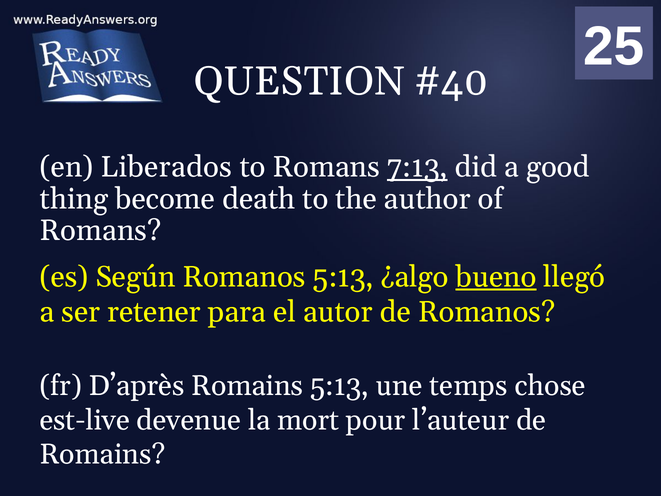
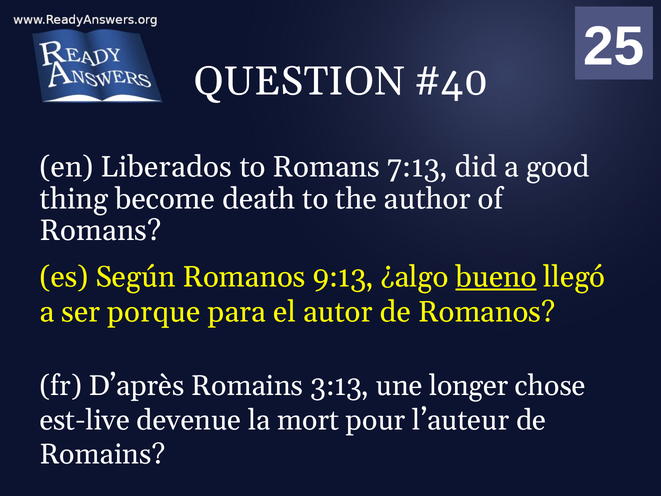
7:13 underline: present -> none (417, 167)
Romanos 5:13: 5:13 -> 9:13 (343, 277)
retener: retener -> porque (154, 312)
Romains 5:13: 5:13 -> 3:13 (340, 386)
temps: temps -> longer (469, 386)
